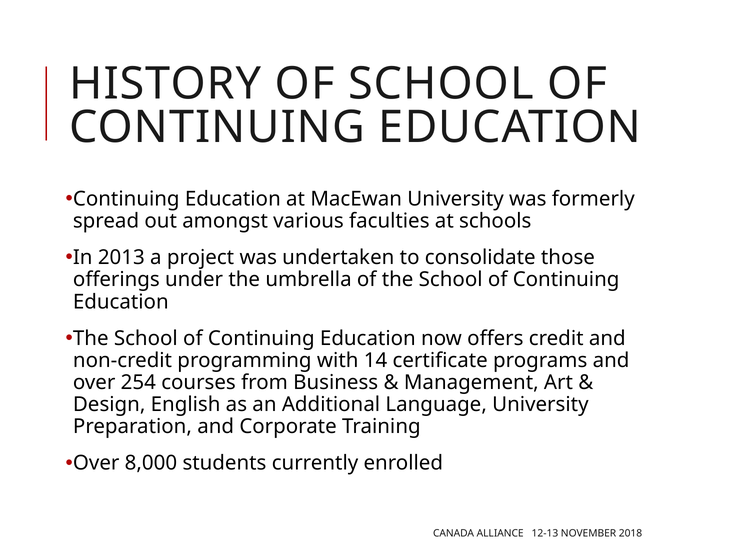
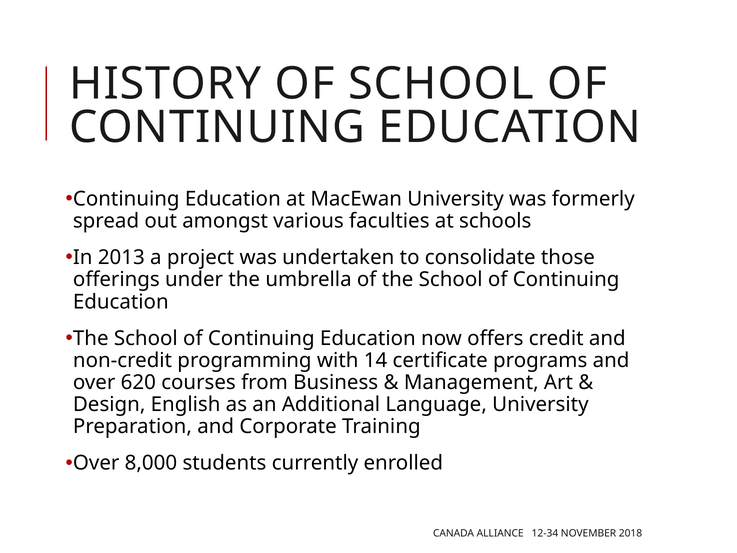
254: 254 -> 620 (138, 382)
12-13: 12-13 -> 12-34 (545, 533)
